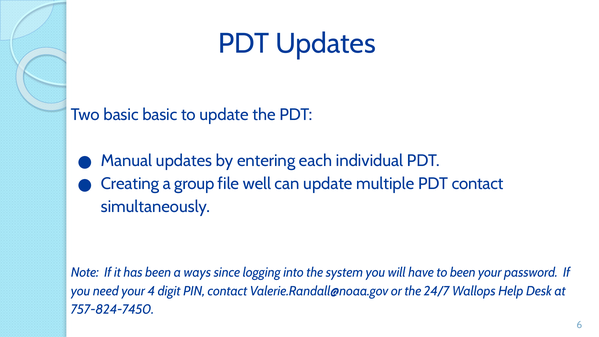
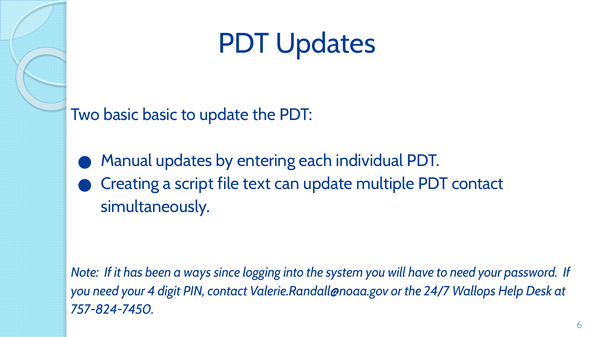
group: group -> script (194, 184)
well: well -> text (257, 184)
to been: been -> need (463, 273)
